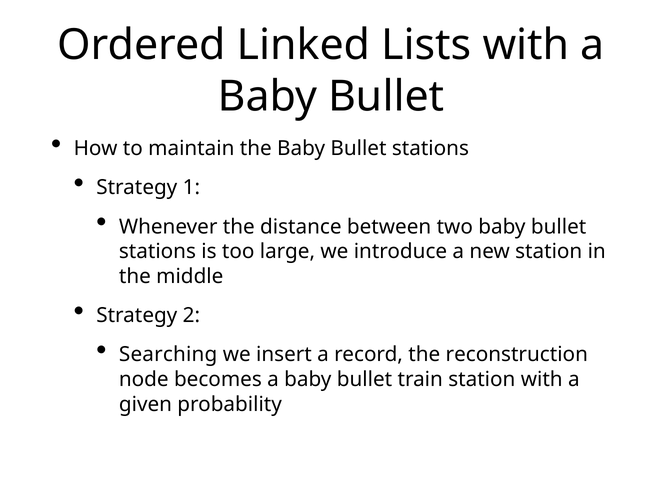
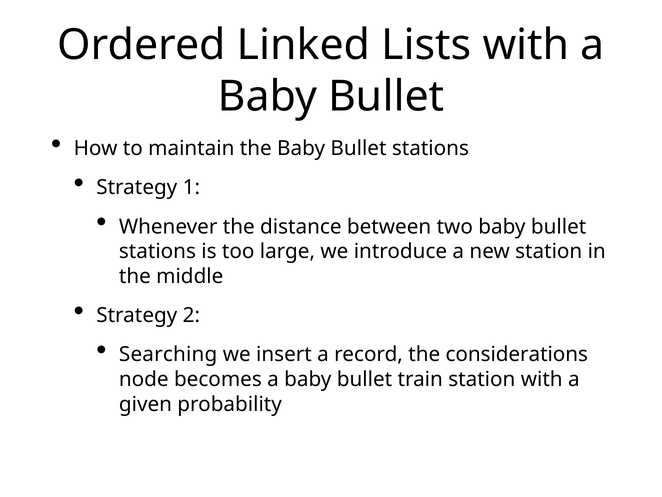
reconstruction: reconstruction -> considerations (517, 354)
